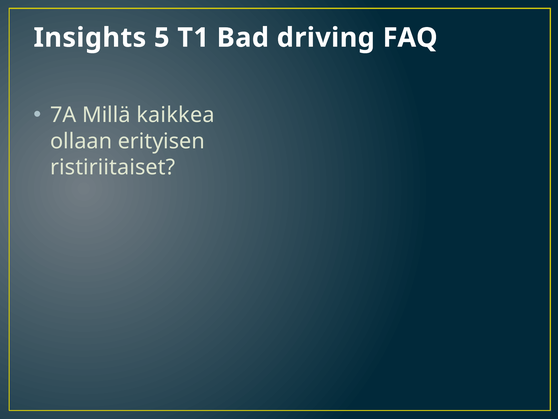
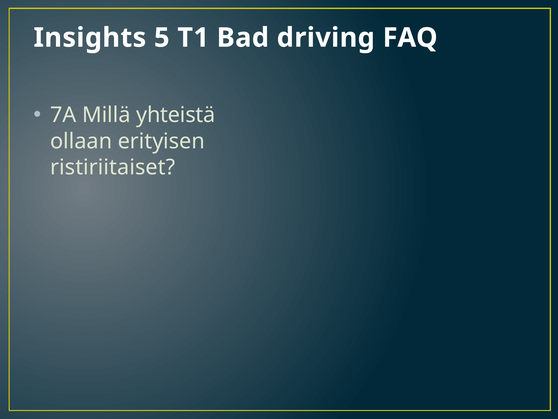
kaikkea: kaikkea -> yhteistä (176, 115)
